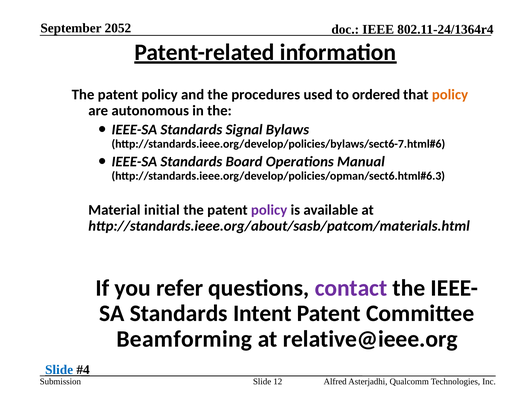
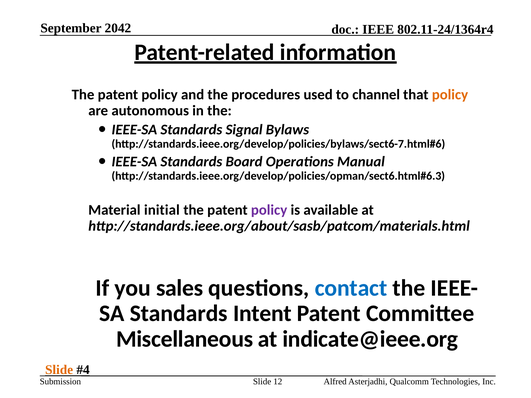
2052: 2052 -> 2042 (118, 28)
ordered: ordered -> channel (376, 95)
refer: refer -> sales (180, 288)
contact colour: purple -> blue (351, 288)
Beamforming: Beamforming -> Miscellaneous (185, 339)
relative@ieee.org: relative@ieee.org -> indicate@ieee.org (370, 339)
Slide colour: blue -> orange (59, 370)
